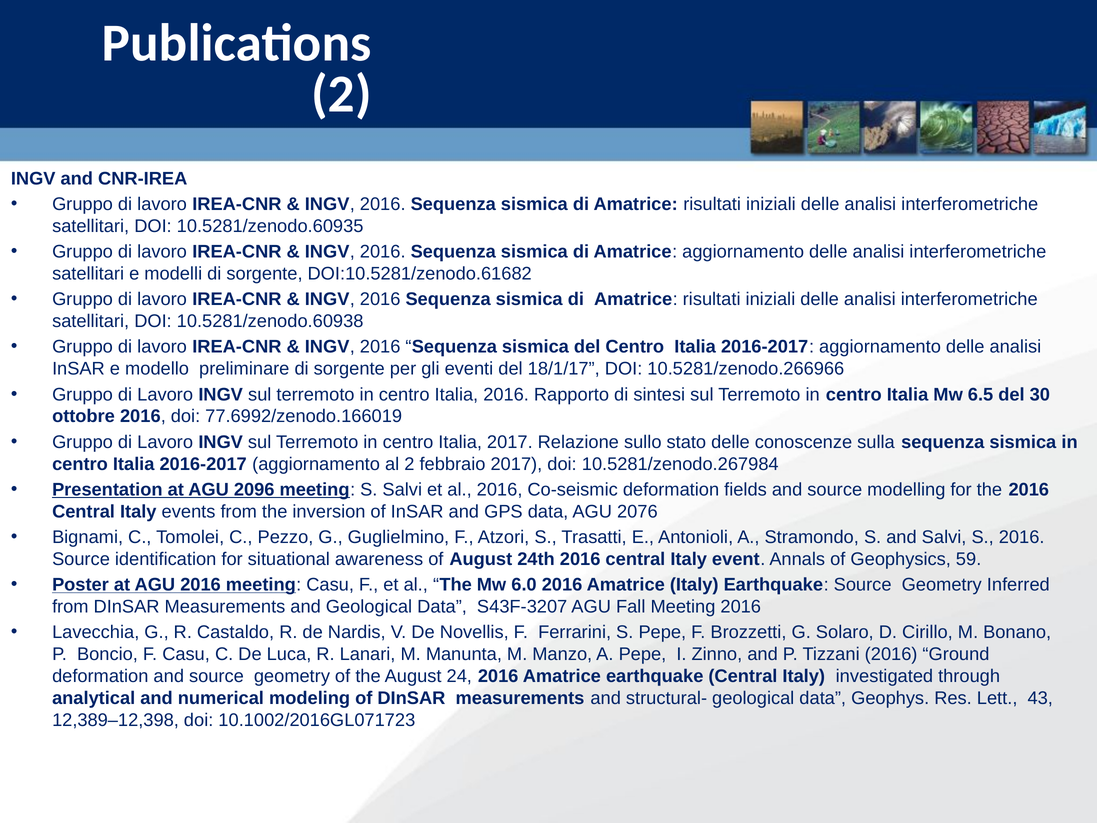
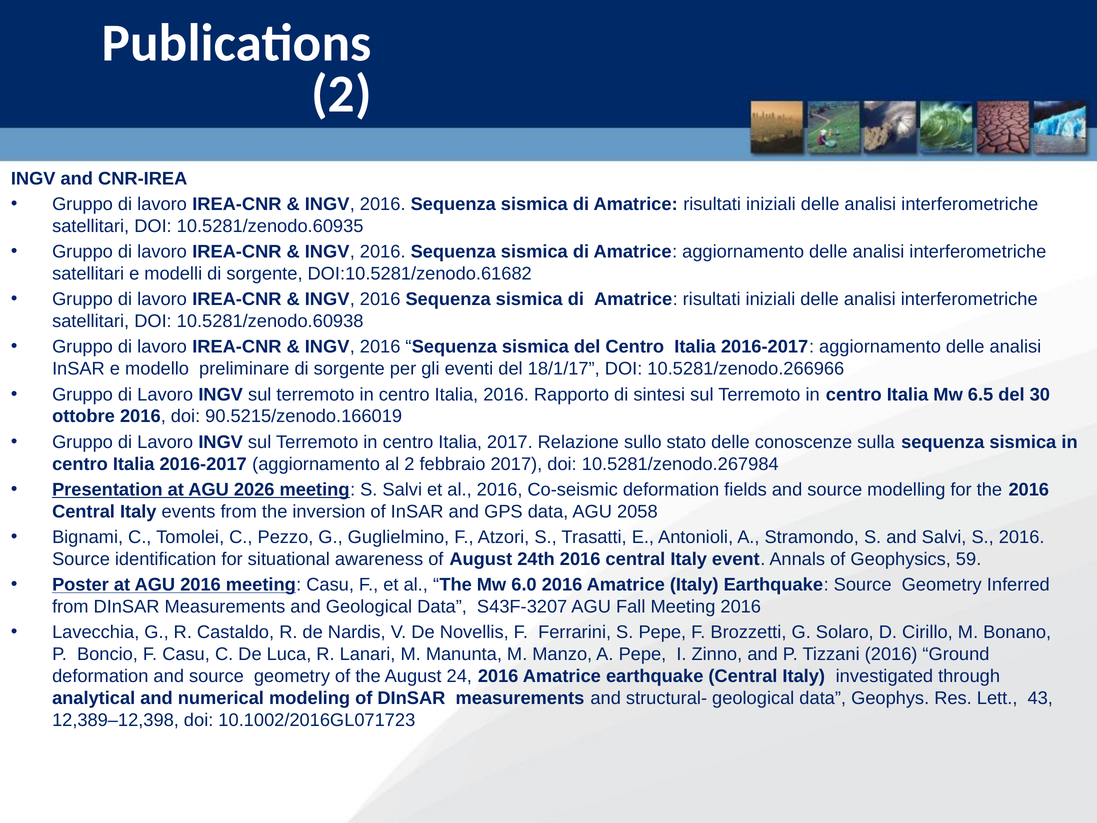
77.6992/zenodo.166019: 77.6992/zenodo.166019 -> 90.5215/zenodo.166019 (304, 416)
2096: 2096 -> 2026 (254, 489)
2076: 2076 -> 2058 (637, 511)
